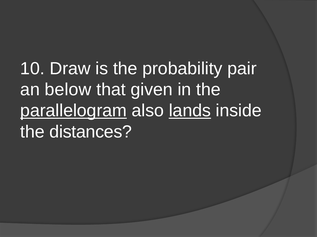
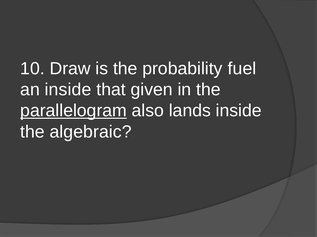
pair: pair -> fuel (242, 69)
an below: below -> inside (68, 90)
lands underline: present -> none (190, 111)
distances: distances -> algebraic (91, 132)
